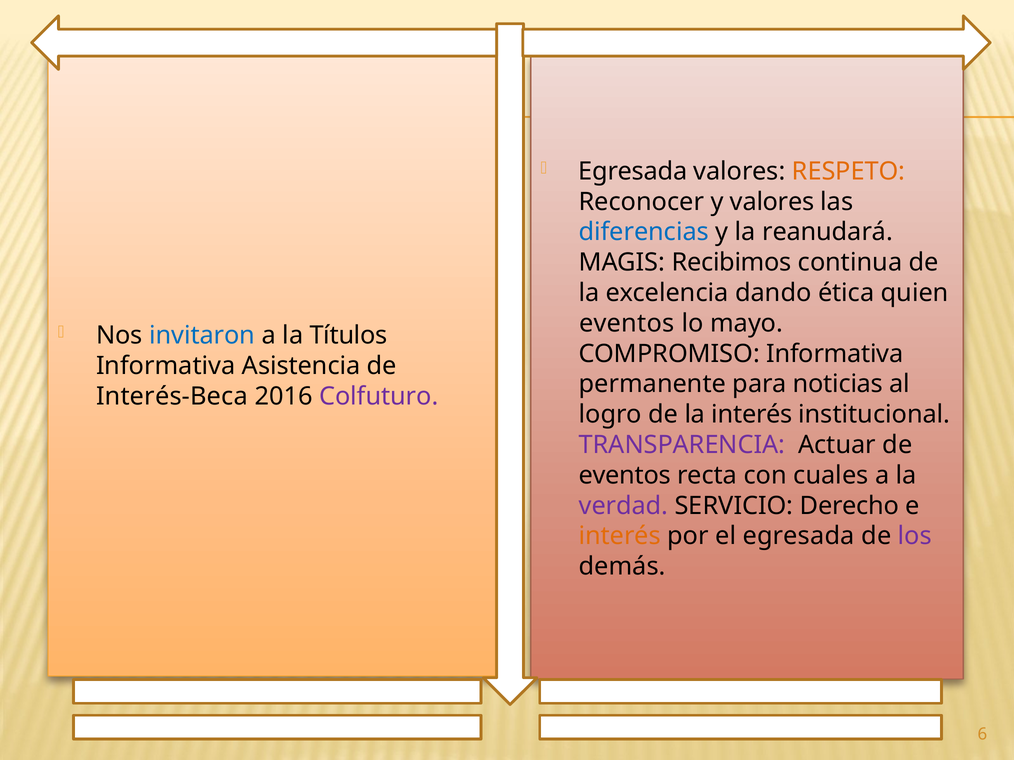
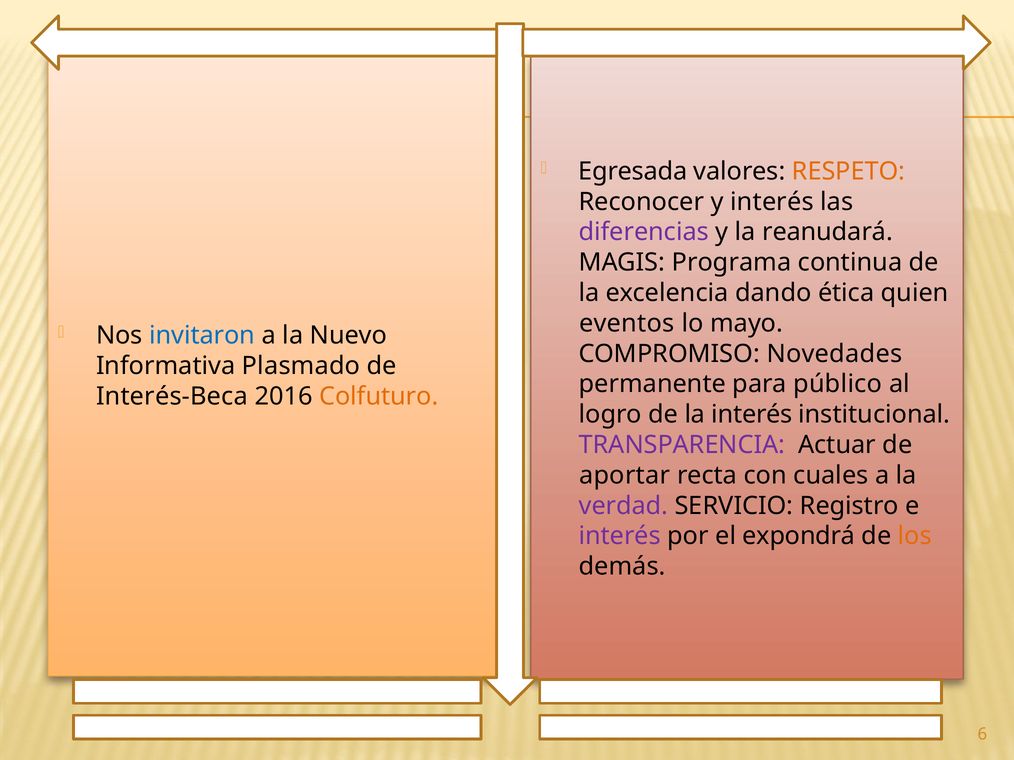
y valores: valores -> interés (772, 202)
diferencias colour: blue -> purple (644, 232)
Recibimos: Recibimos -> Programa (731, 263)
Títulos: Títulos -> Nuevo (348, 336)
COMPROMISO Informativa: Informativa -> Novedades (834, 354)
Asistencia: Asistencia -> Plasmado (301, 366)
noticias: noticias -> público (838, 384)
Colfuturo colour: purple -> orange (379, 397)
eventos: eventos -> aportar (625, 476)
Derecho: Derecho -> Registro (849, 506)
interés colour: orange -> purple (620, 536)
el egresada: egresada -> expondrá (799, 536)
los colour: purple -> orange (915, 536)
